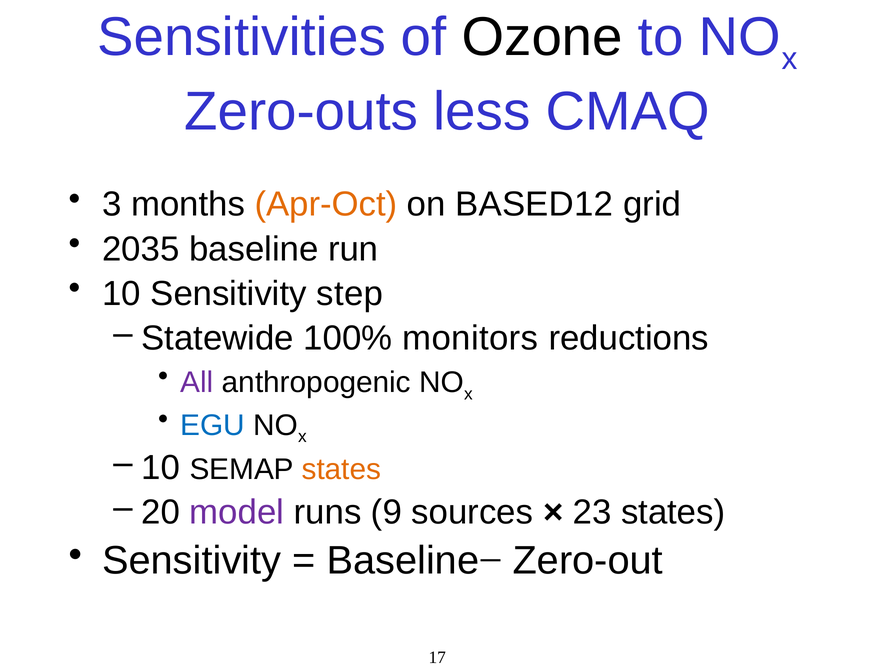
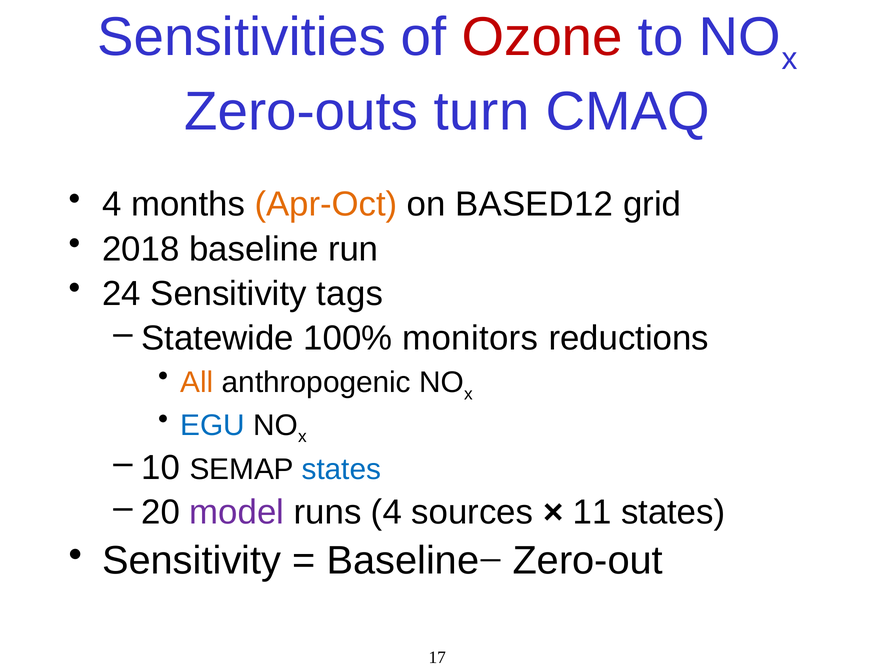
Ozone colour: black -> red (542, 37)
less: less -> turn (482, 112)
3: 3 -> 4 (112, 205)
2035: 2035 -> 2018 (141, 249)
10: 10 -> 24 (122, 294)
step: step -> tags (350, 294)
All colour: purple -> orange (197, 383)
states colour: orange -> blue (341, 470)
runs 9: 9 -> 4 (386, 513)
23: 23 -> 11 (592, 513)
